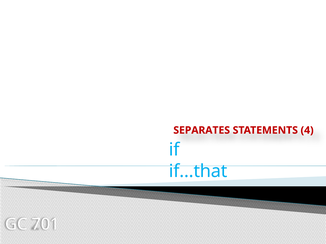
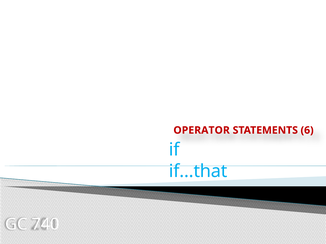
SEPARATES: SEPARATES -> OPERATOR (202, 131)
4: 4 -> 6 (307, 131)
701: 701 -> 740 (46, 225)
